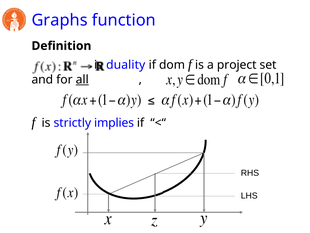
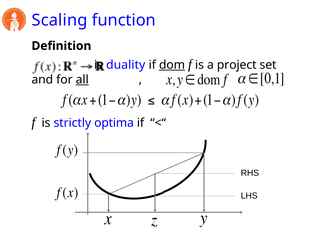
Graphs: Graphs -> Scaling (60, 20)
dom underline: none -> present (172, 65)
implies: implies -> optima (114, 123)
